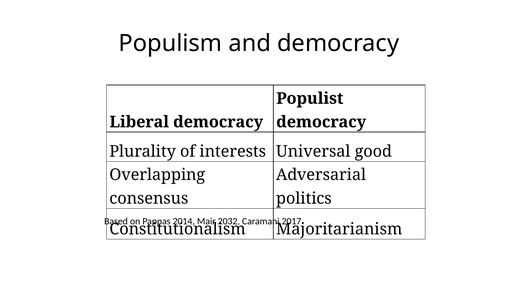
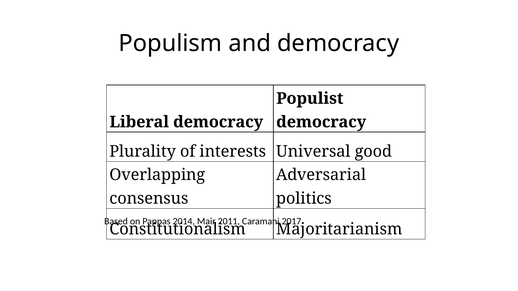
2032: 2032 -> 2011 (229, 221)
